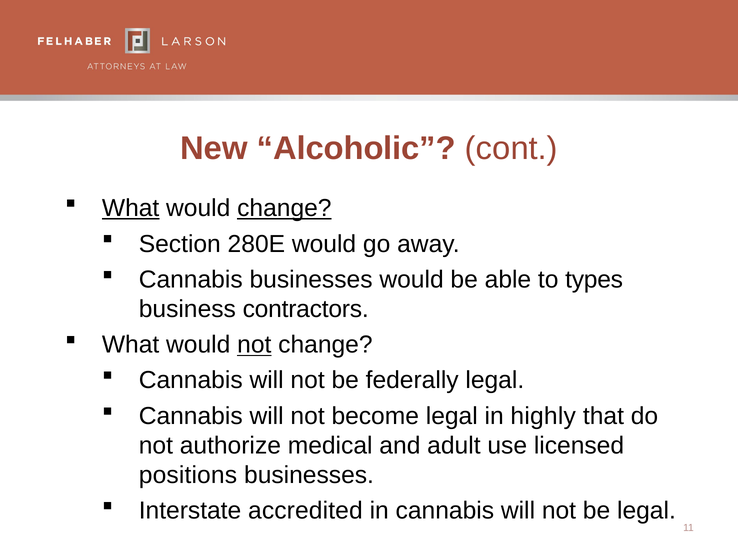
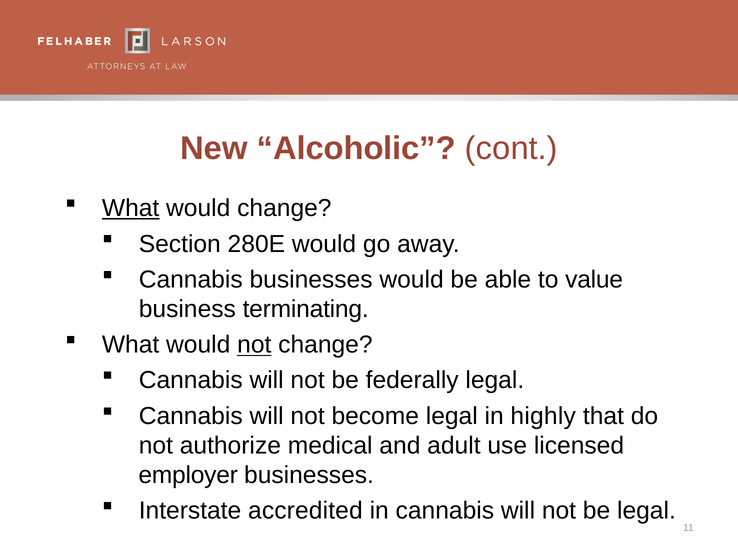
change underline: present -> none (284, 208)
types: types -> value (594, 280)
contractors: contractors -> terminating (306, 309)
positions: positions -> employer (188, 475)
